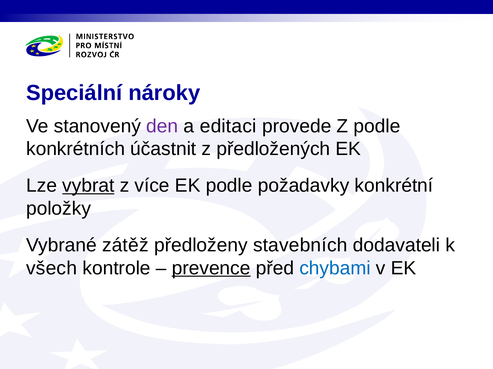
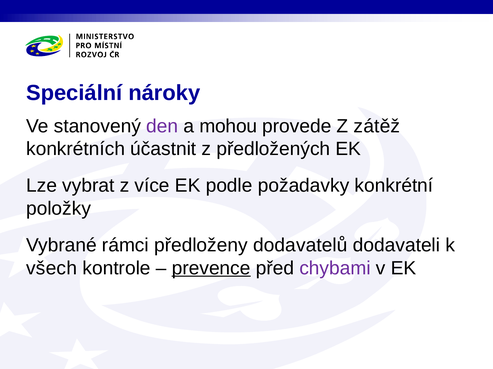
editaci: editaci -> mohou (228, 126)
Z podle: podle -> zátěž (377, 126)
vybrat underline: present -> none (88, 186)
zátěž: zátěž -> rámci (125, 246)
stavebních: stavebních -> dodavatelů (300, 246)
chybami colour: blue -> purple (335, 269)
